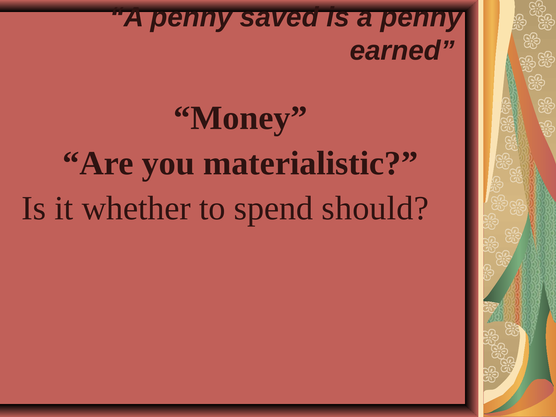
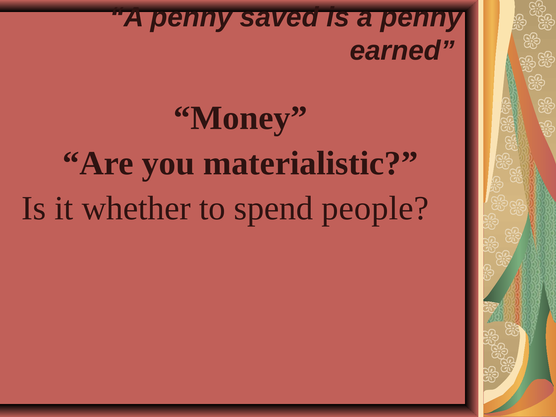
should: should -> people (375, 208)
